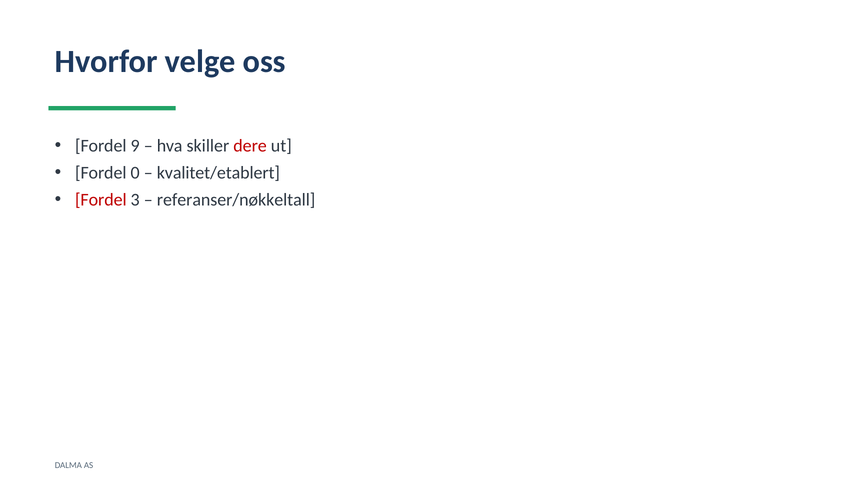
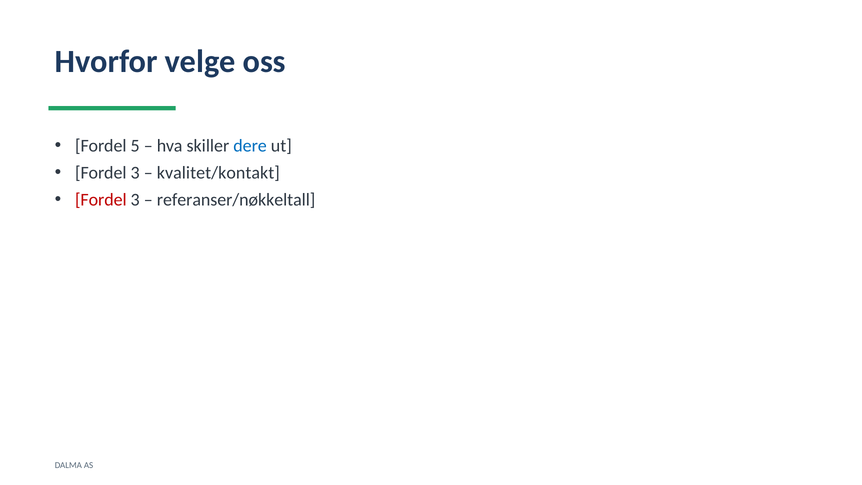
9: 9 -> 5 (135, 146)
dere colour: red -> blue (250, 146)
0: 0 -> 3 (135, 173)
kvalitet/etablert: kvalitet/etablert -> kvalitet/kontakt (218, 173)
